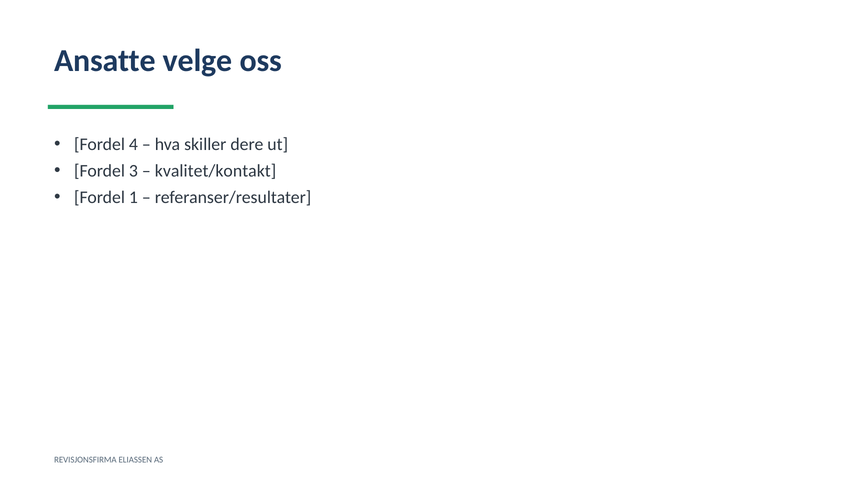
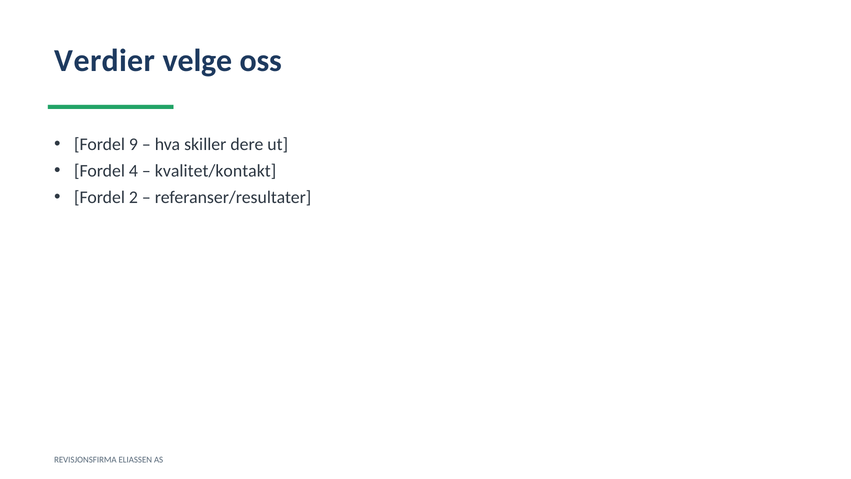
Ansatte: Ansatte -> Verdier (105, 61)
4: 4 -> 9 (133, 144)
3: 3 -> 4 (133, 171)
1: 1 -> 2 (133, 197)
